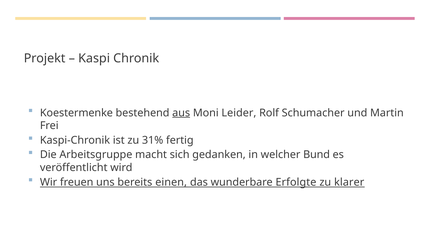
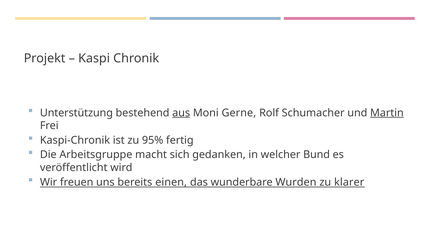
Koestermenke: Koestermenke -> Unterstützung (76, 113)
Leider: Leider -> Gerne (239, 113)
Martin underline: none -> present (387, 113)
31%: 31% -> 95% (153, 140)
Erfolgte: Erfolgte -> Wurden (296, 182)
